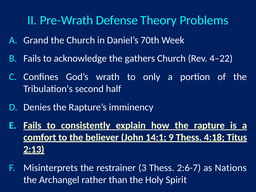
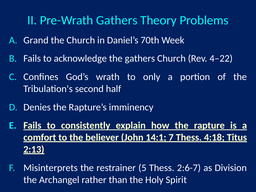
Pre-Wrath Defense: Defense -> Gathers (117, 20)
9: 9 -> 7 (171, 137)
3: 3 -> 5 (142, 168)
Nations: Nations -> Division (231, 168)
